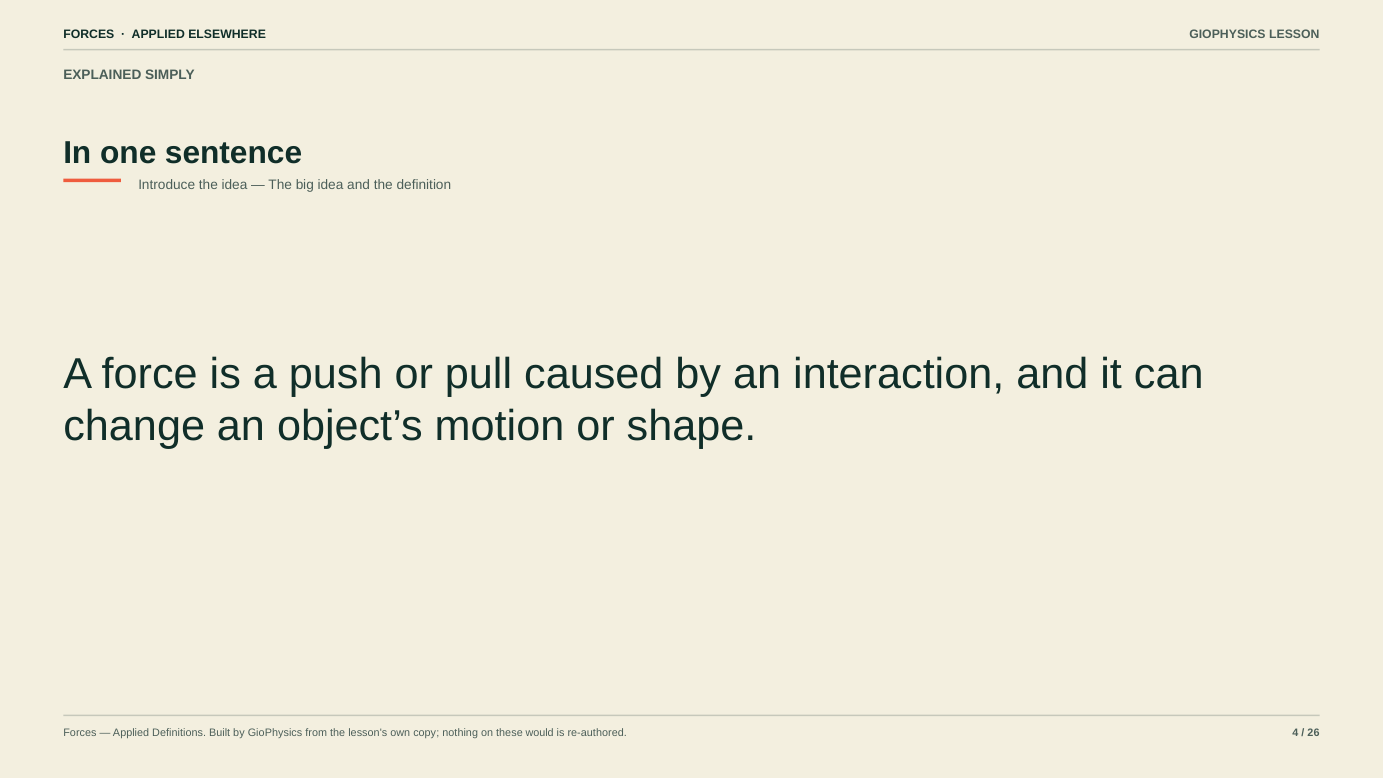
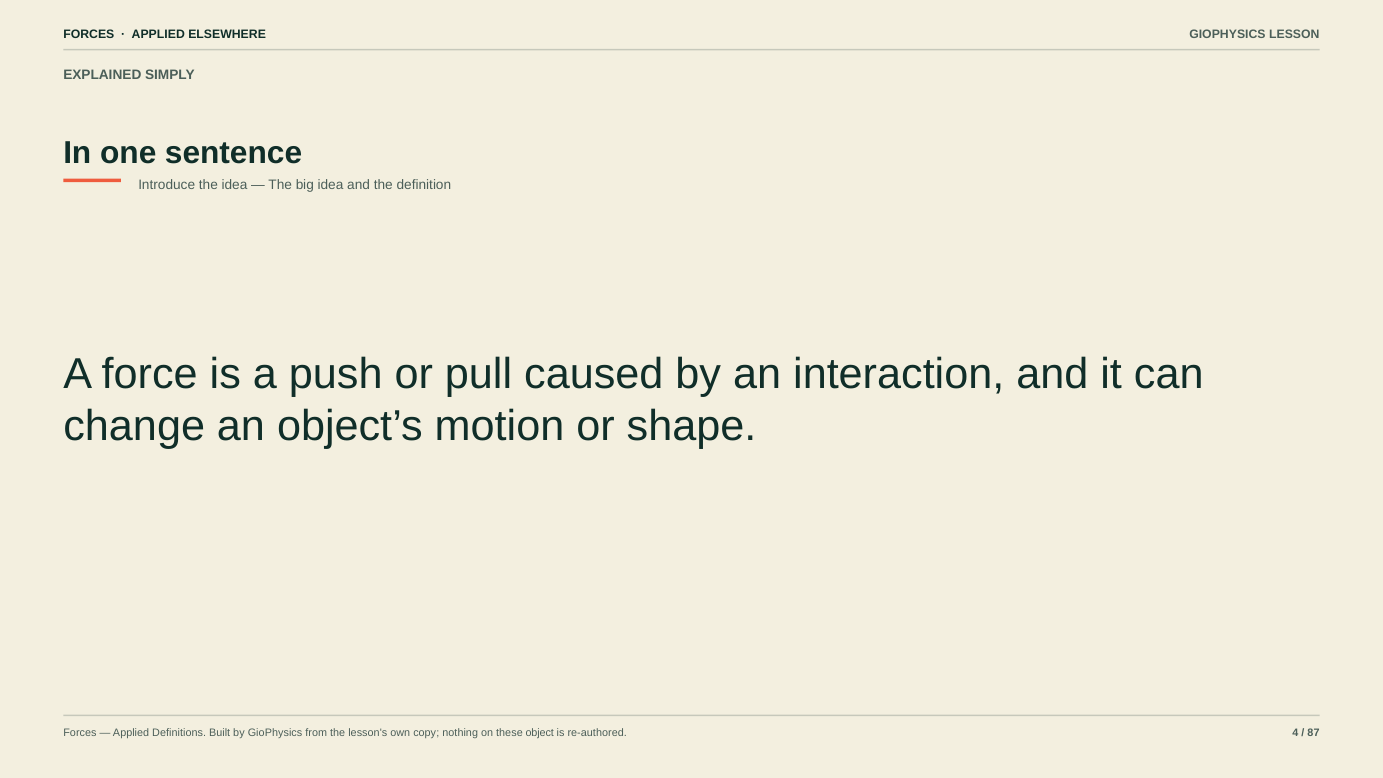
would: would -> object (540, 733)
26: 26 -> 87 (1314, 733)
